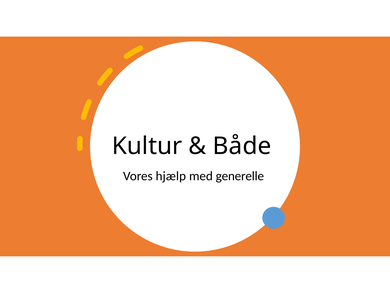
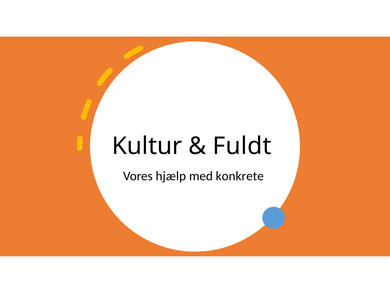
Både: Både -> Fuldt (242, 146)
generelle: generelle -> konkrete (240, 176)
